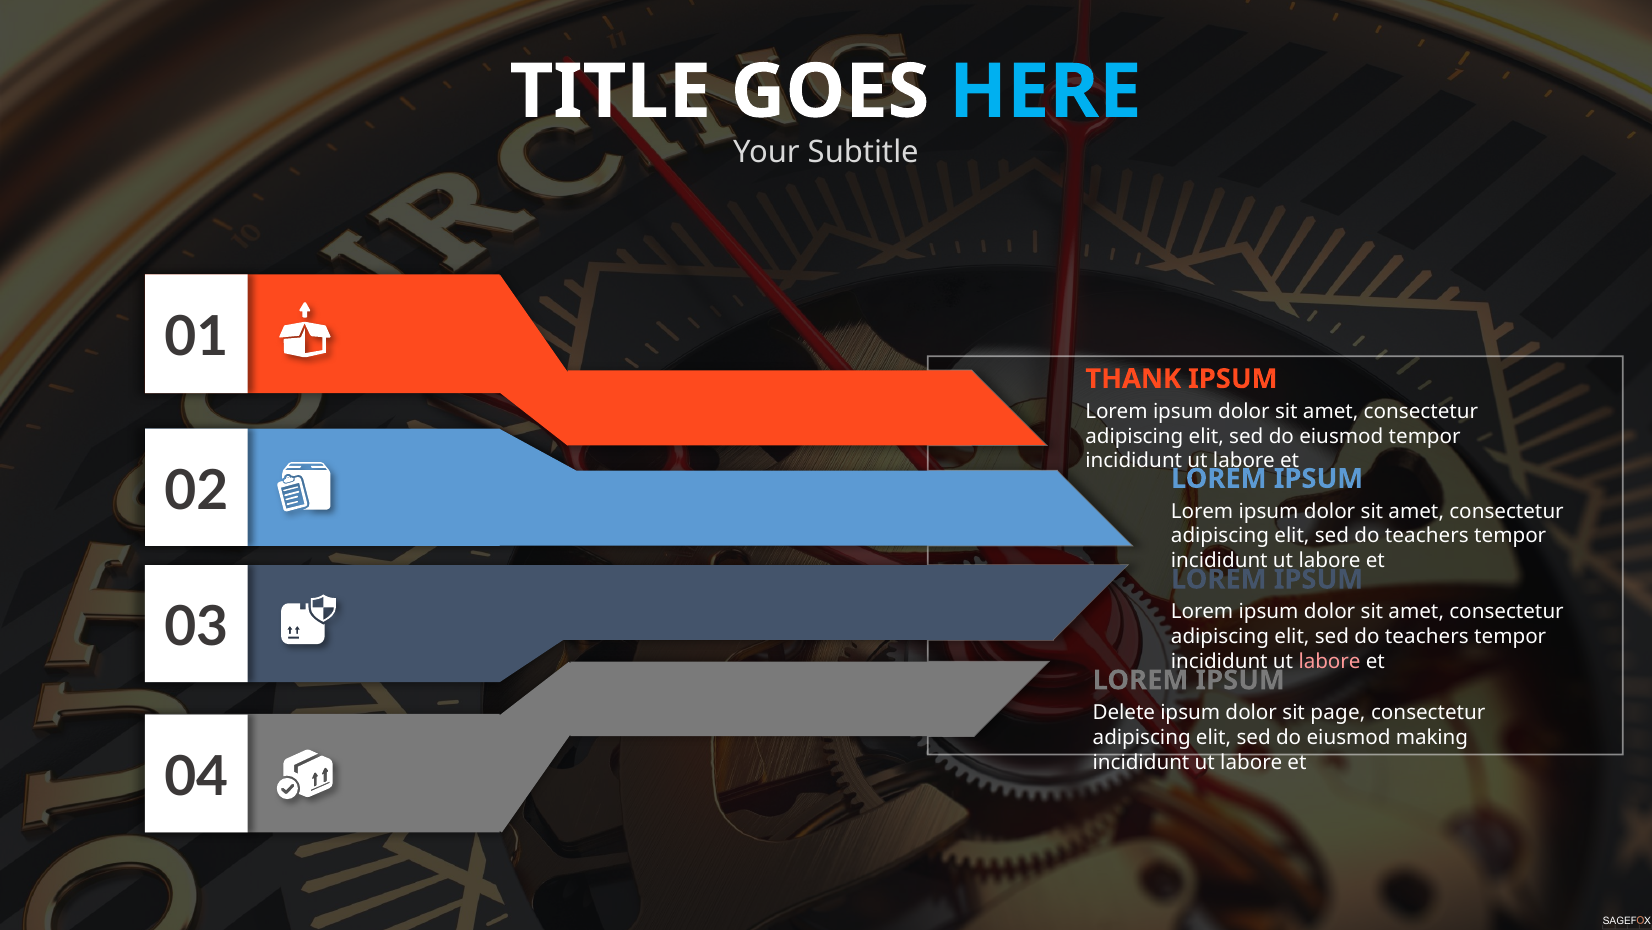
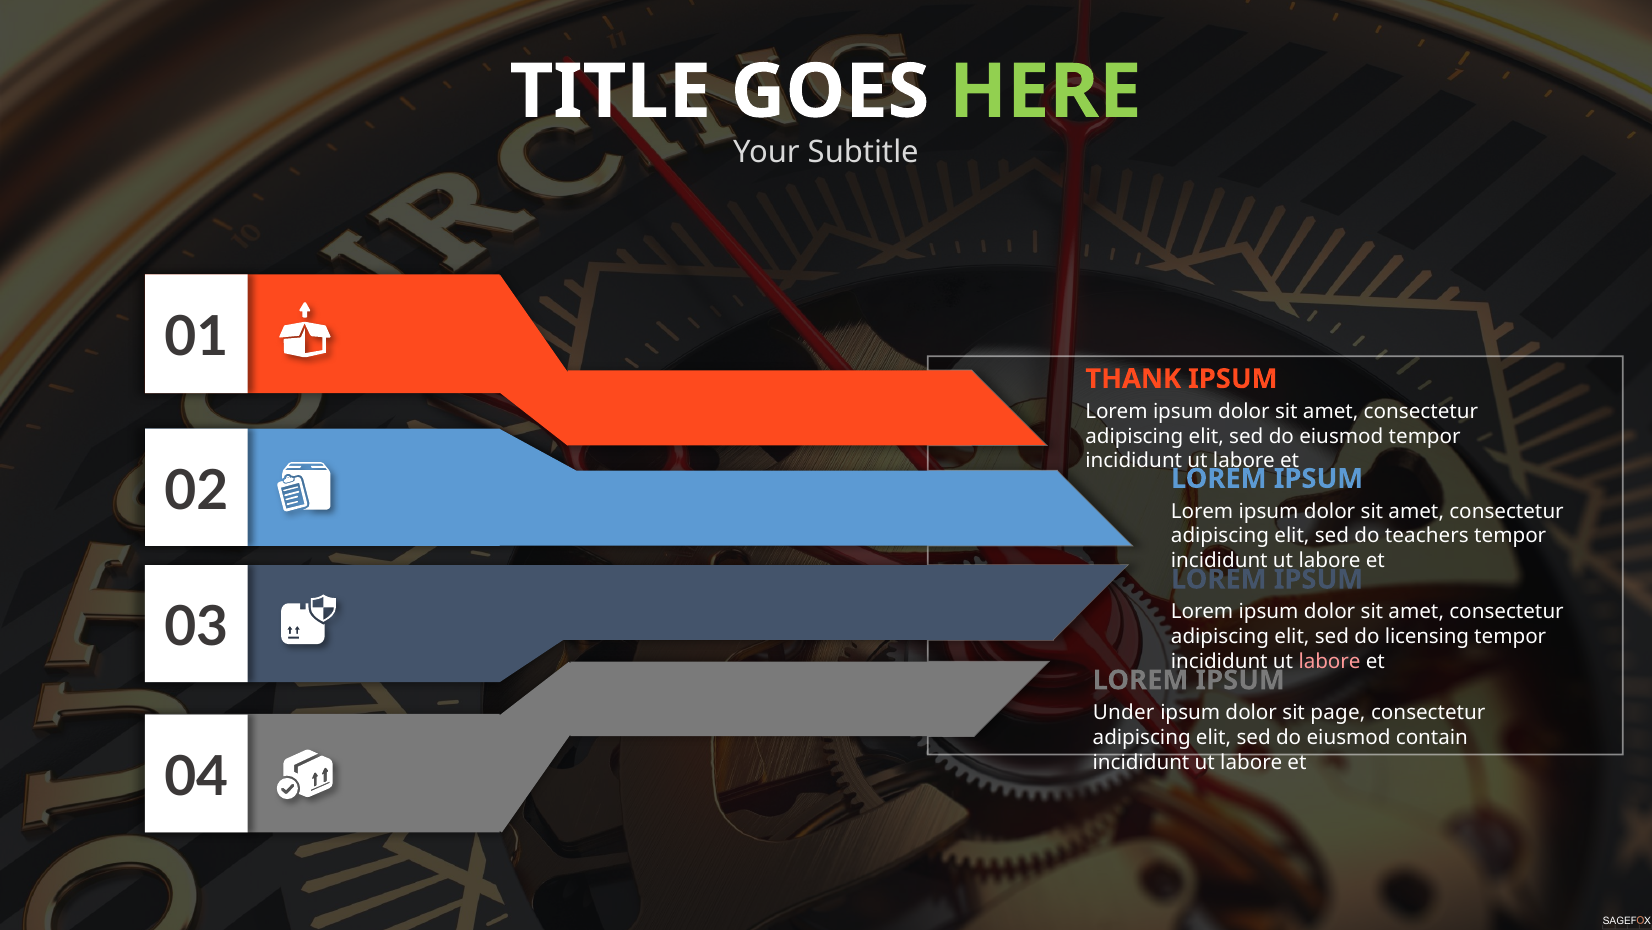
HERE colour: light blue -> light green (1045, 92)
teachers: teachers -> licensing (1427, 636)
Delete: Delete -> Under (1124, 712)
making: making -> contain (1432, 737)
